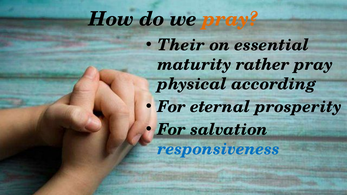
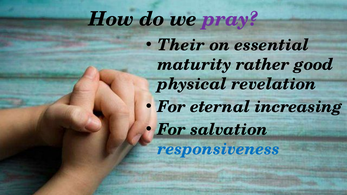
pray colour: orange -> purple (230, 19)
rather pray: pray -> good (314, 64)
according: according -> revelation (274, 84)
prosperity: prosperity -> increasing (298, 107)
